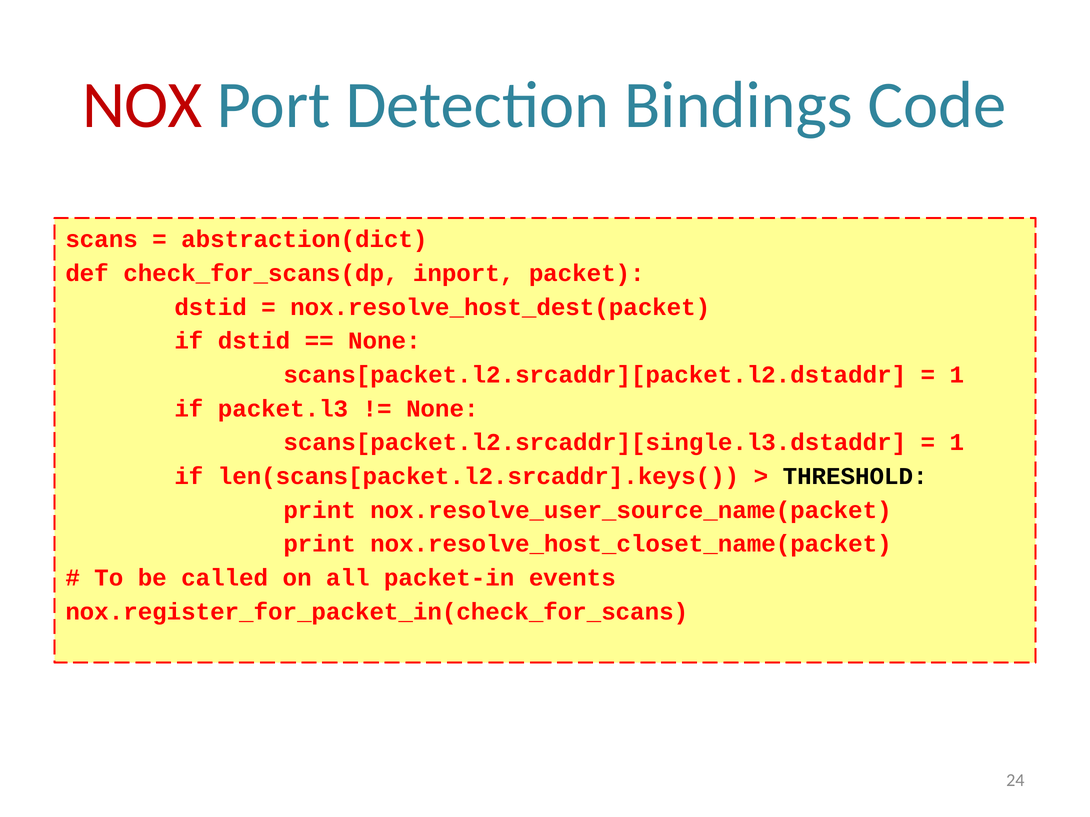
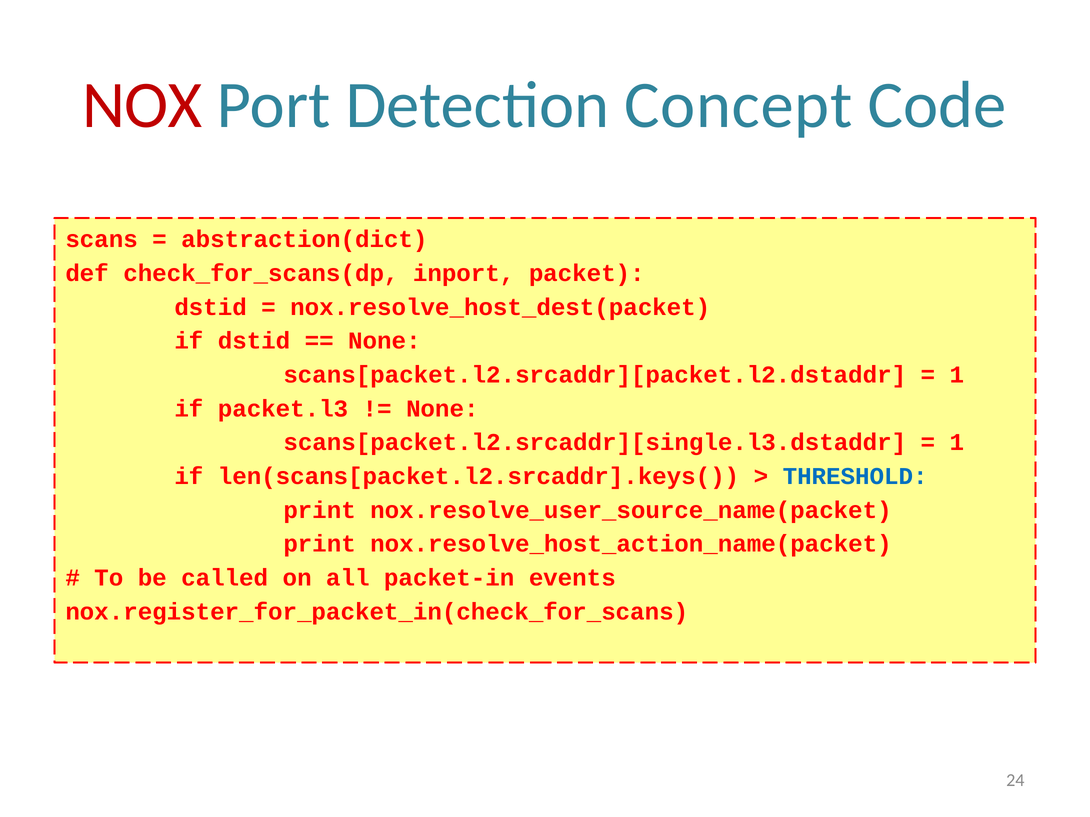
Bindings: Bindings -> Concept (738, 106)
THRESHOLD colour: black -> blue (855, 477)
nox.resolve_host_closet_name(packet: nox.resolve_host_closet_name(packet -> nox.resolve_host_action_name(packet (631, 544)
